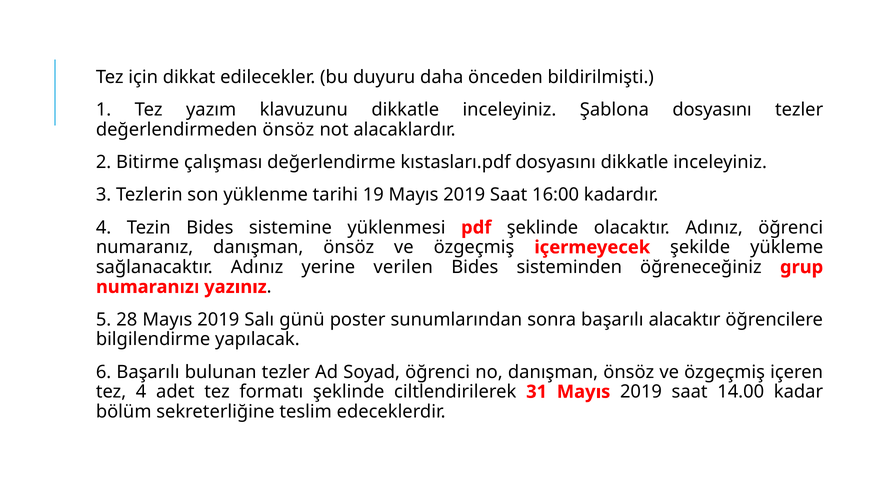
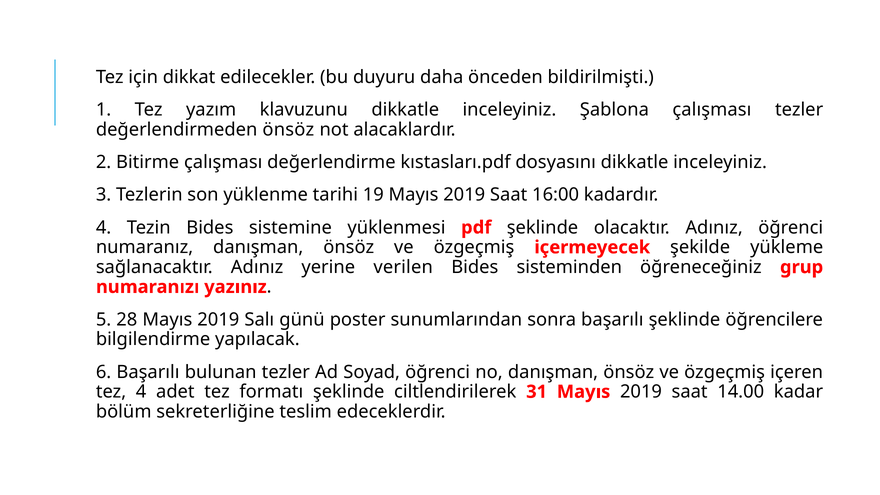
Şablona dosyasını: dosyasını -> çalışması (712, 110)
başarılı alacaktır: alacaktır -> şeklinde (684, 320)
